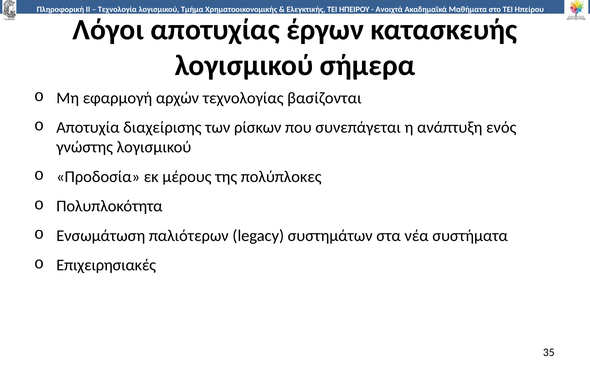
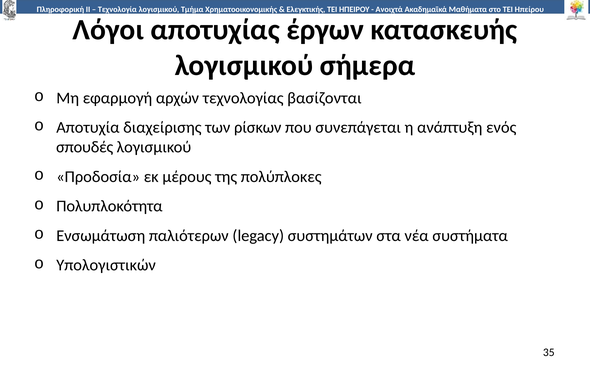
γνώστης: γνώστης -> σπουδές (85, 147)
Επιχειρησιακές: Επιχειρησιακές -> Υπολογιστικών (106, 265)
